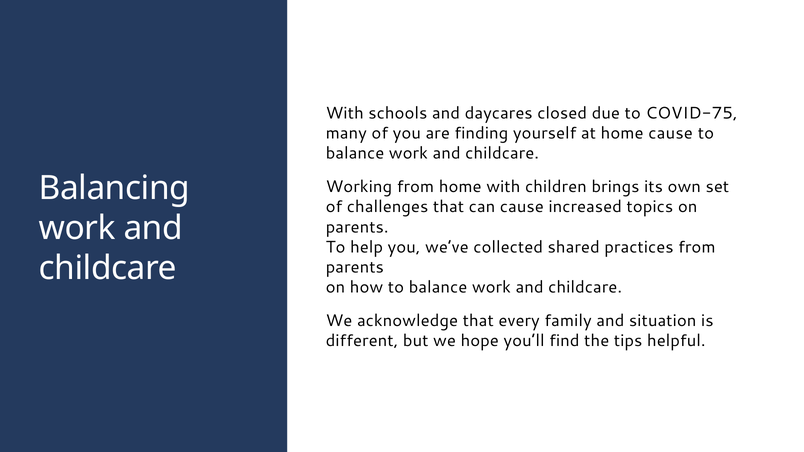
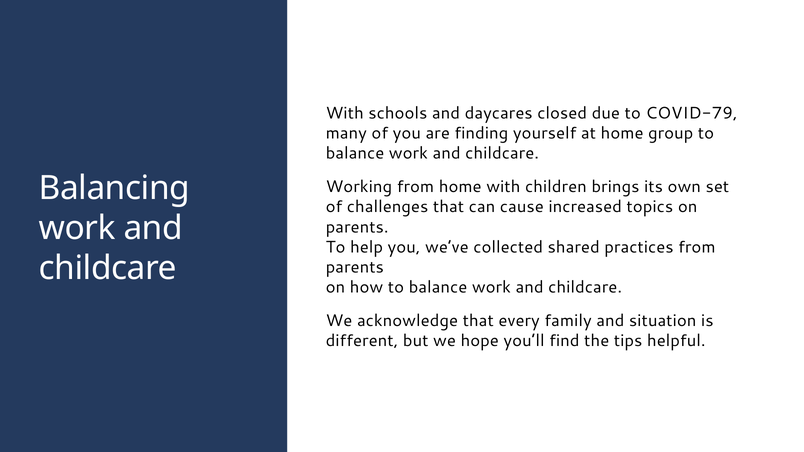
COVID-75: COVID-75 -> COVID-79 (691, 113)
home cause: cause -> group (671, 133)
